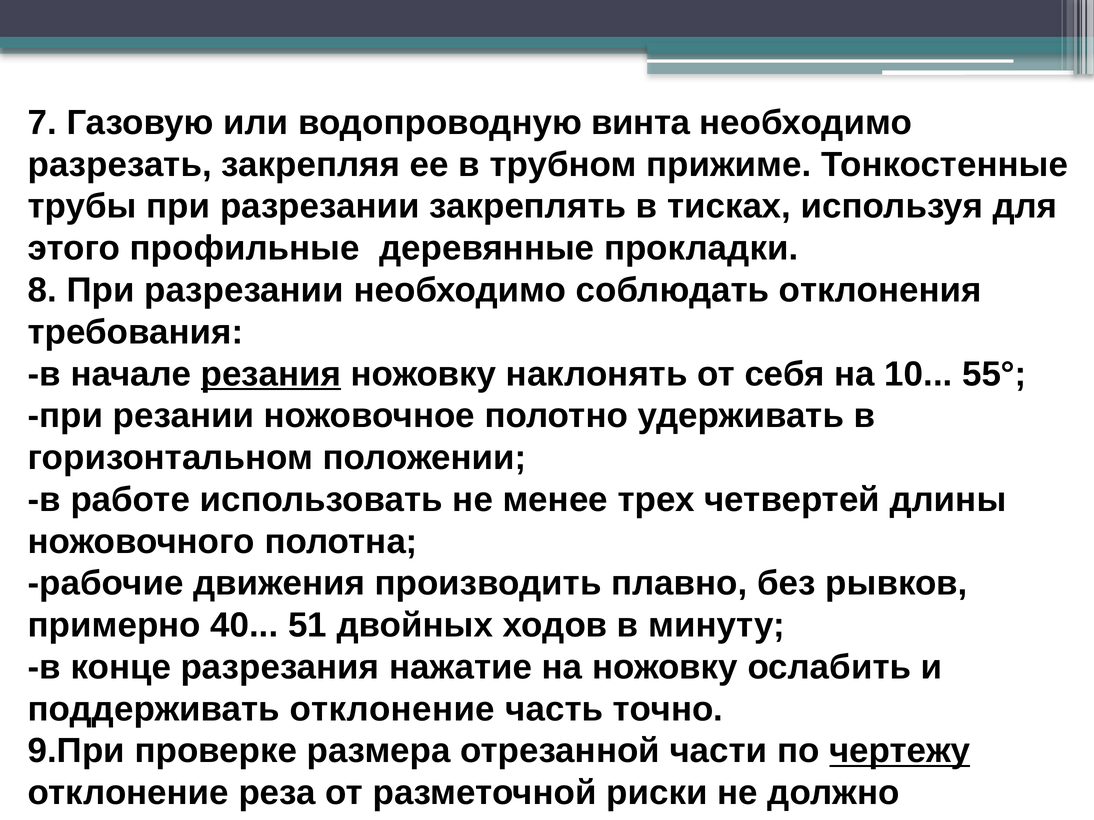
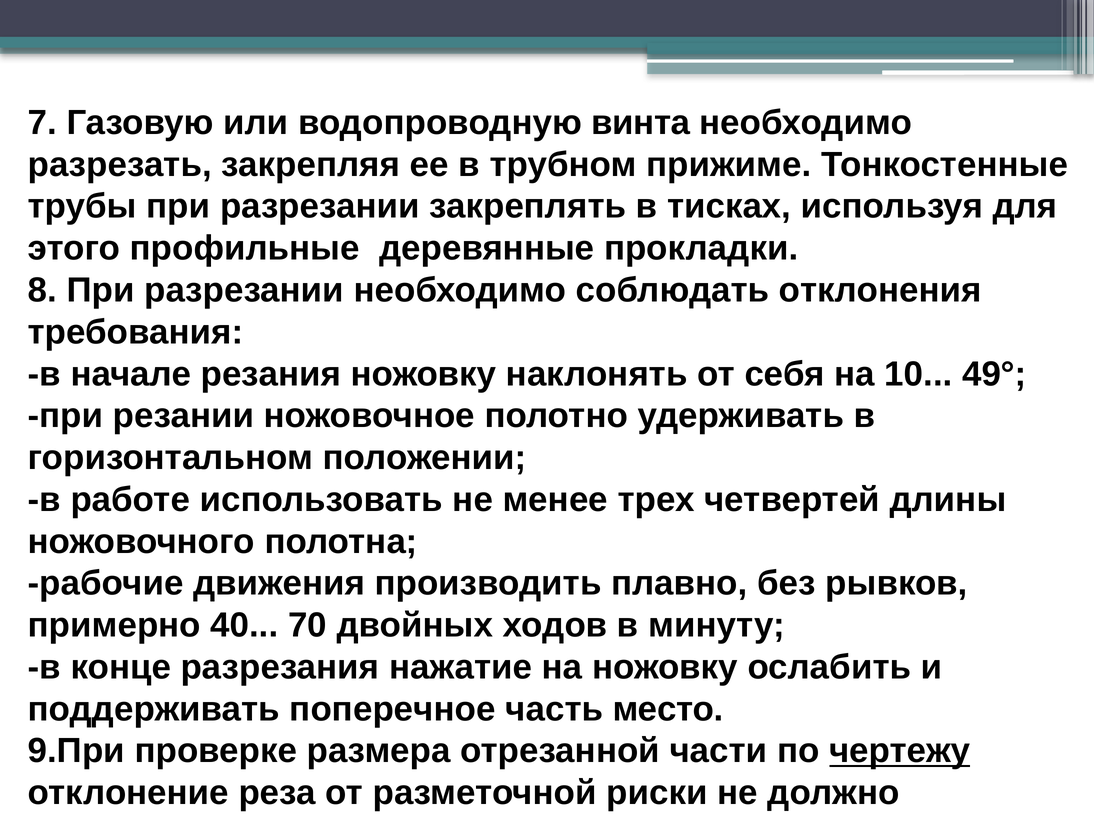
резания underline: present -> none (271, 374)
55°: 55° -> 49° (994, 374)
51: 51 -> 70 (307, 626)
поддерживать отклонение: отклонение -> поперечное (392, 709)
точно: точно -> место (668, 709)
